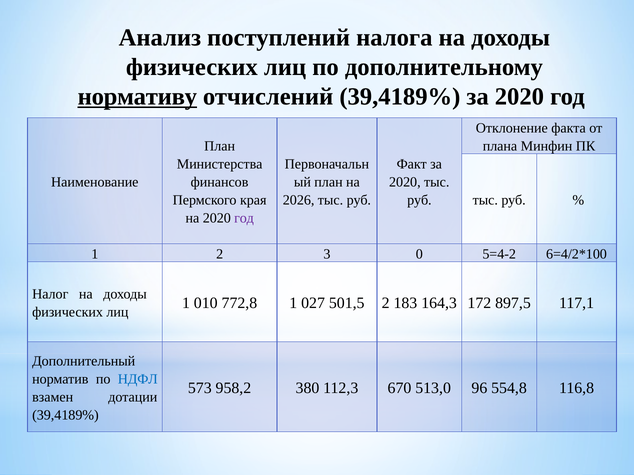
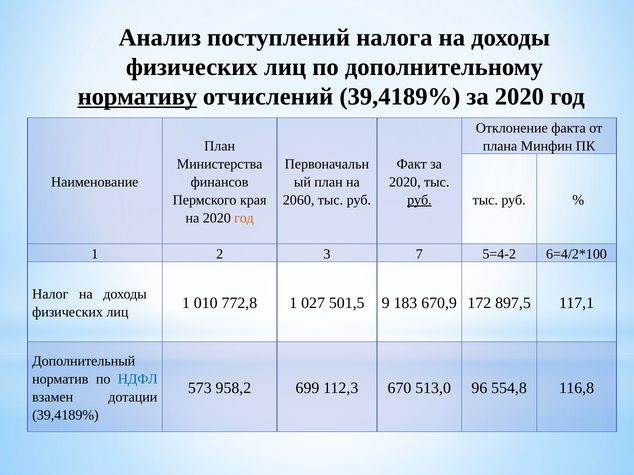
2026: 2026 -> 2060 (299, 200)
руб underline: none -> present (419, 200)
год colour: purple -> orange (244, 218)
0: 0 -> 7 (419, 254)
501,5 2: 2 -> 9 (386, 303)
164,3: 164,3 -> 670,9 (439, 303)
380: 380 -> 699 (307, 389)
